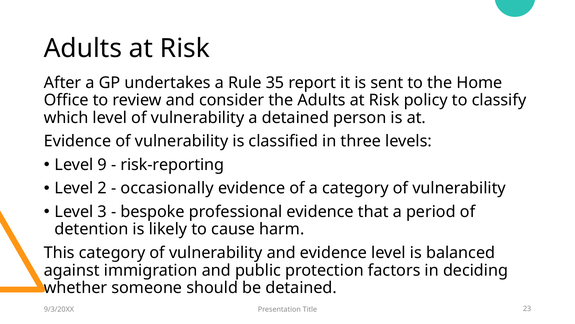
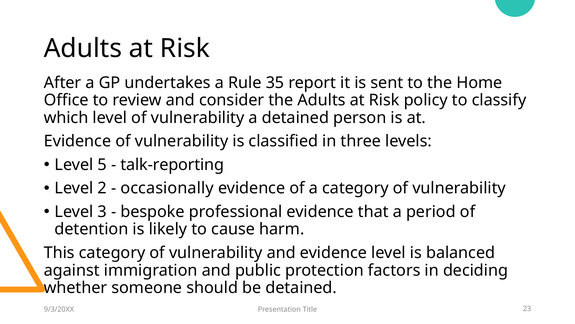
9: 9 -> 5 (102, 164)
risk-reporting: risk-reporting -> talk-reporting (172, 164)
